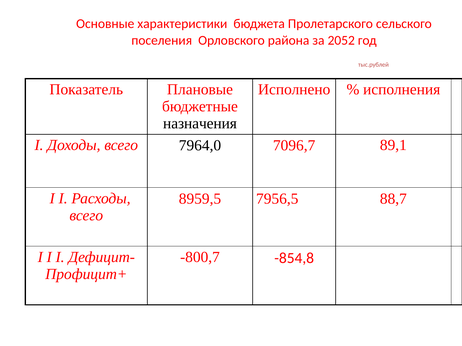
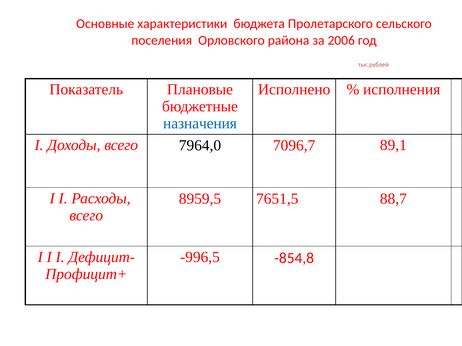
2052: 2052 -> 2006 (341, 40)
назначения colour: black -> blue (200, 124)
7956,5: 7956,5 -> 7651,5 (277, 199)
-800,7: -800,7 -> -996,5 (200, 257)
